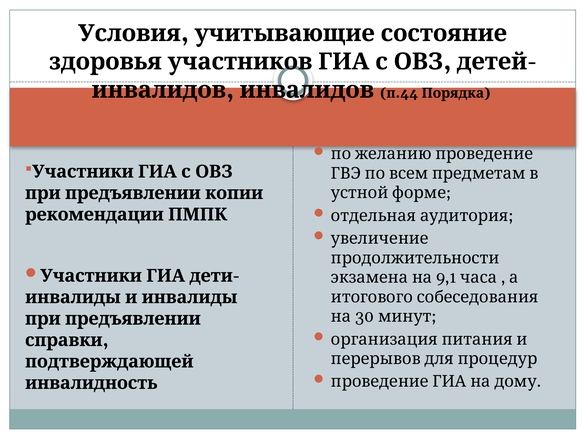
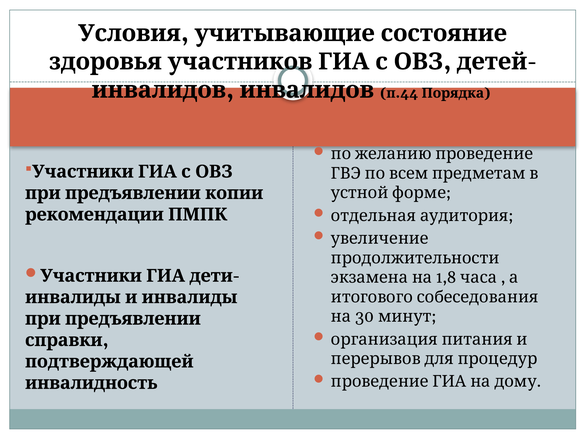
9,1: 9,1 -> 1,8 (446, 278)
